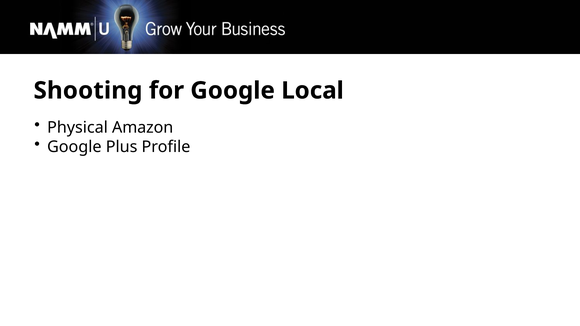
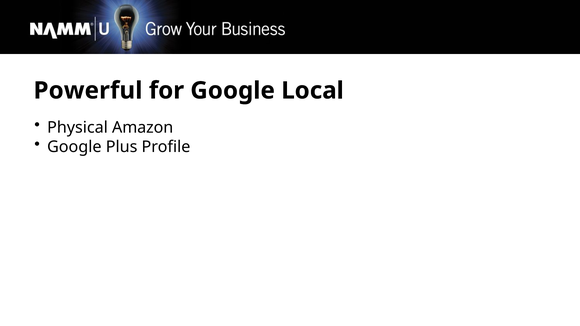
Shooting: Shooting -> Powerful (88, 91)
